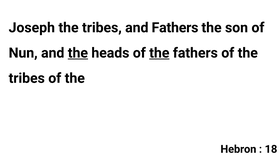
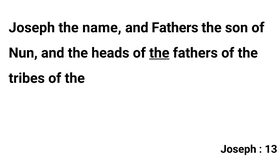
tribes: tribes -> name (102, 28)
the underline: present -> none (78, 53)
Hebron: Hebron -> Joseph (238, 149)
18: 18 -> 13 (271, 149)
